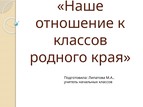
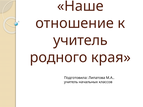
классов: классов -> учитель (80, 40)
